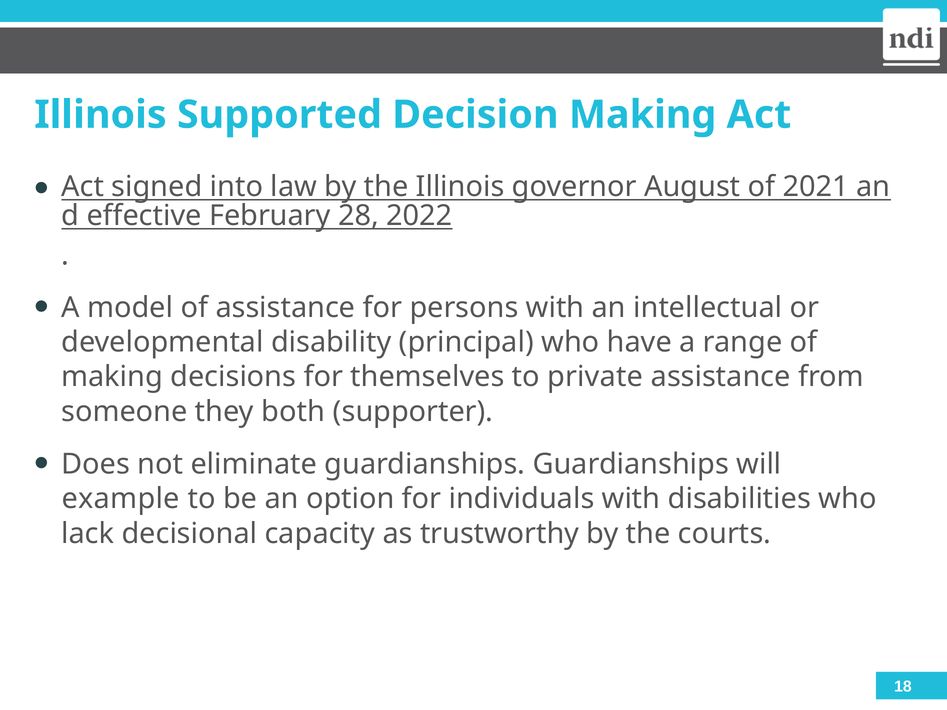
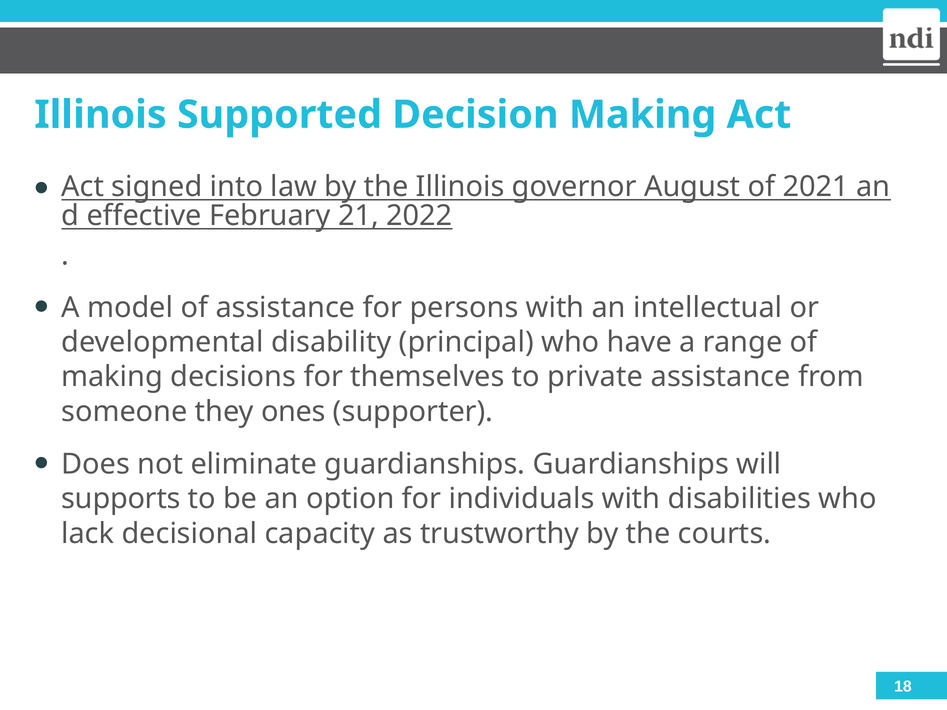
28: 28 -> 21 (358, 216)
both: both -> ones (293, 412)
example: example -> supports (121, 499)
